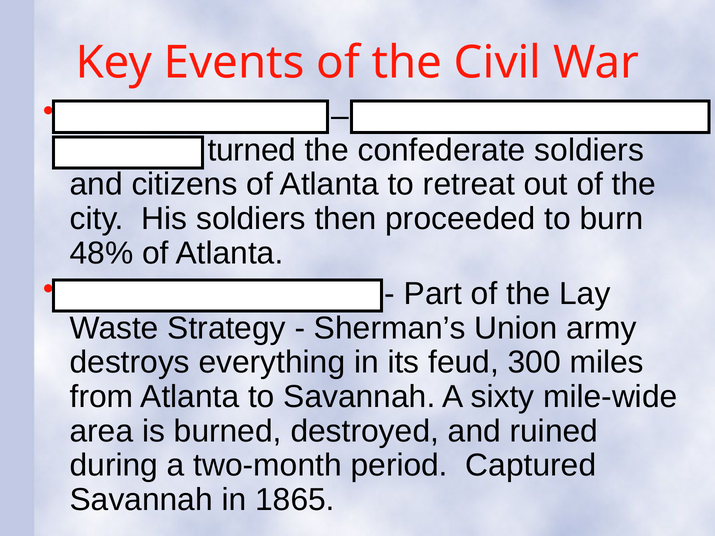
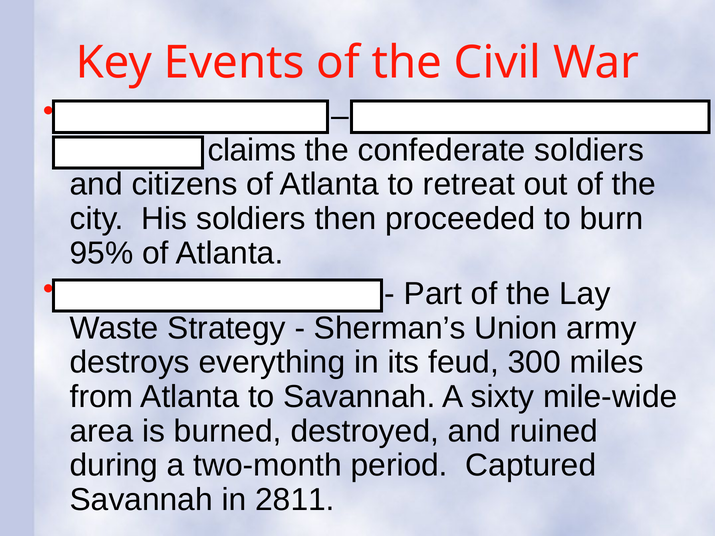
turned: turned -> claims (252, 150)
48%: 48% -> 95% (102, 253)
1865: 1865 -> 2811 (295, 500)
